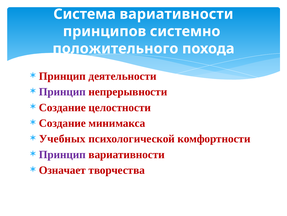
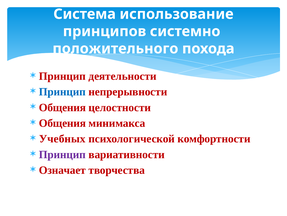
Система вариативности: вариативности -> использование (177, 14)
Принцип colour: purple -> blue (62, 92)
Создание: Создание -> Общения (62, 107)
Создание: Создание -> Общения (62, 123)
